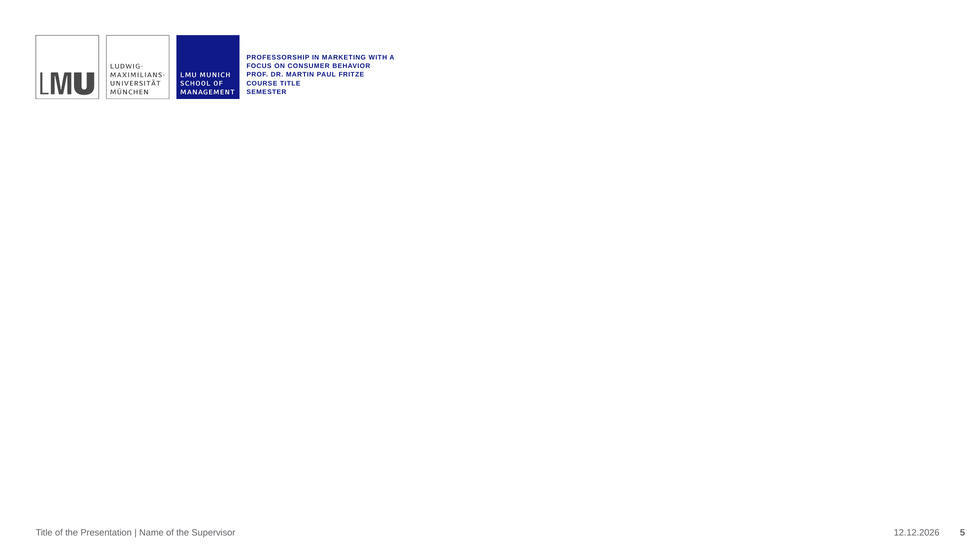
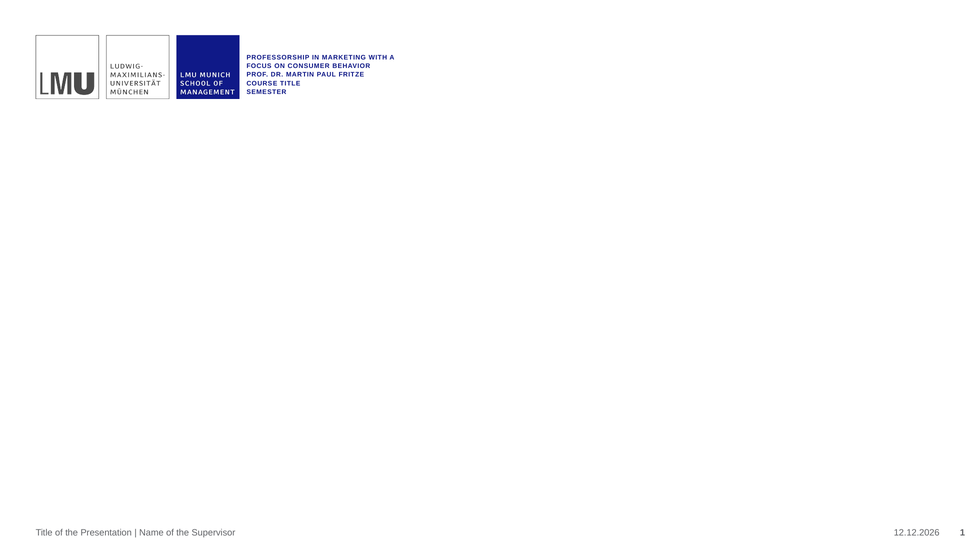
5: 5 -> 1 (962, 532)
